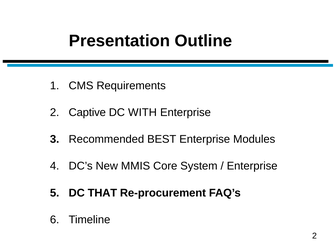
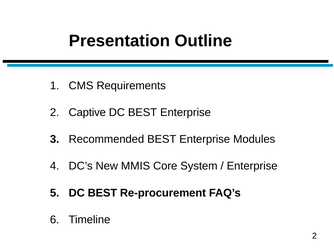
WITH: WITH -> BEST (143, 112)
THAT: THAT -> BEST (102, 192)
